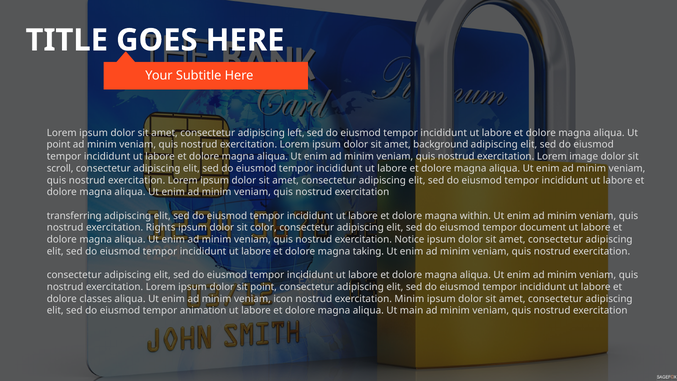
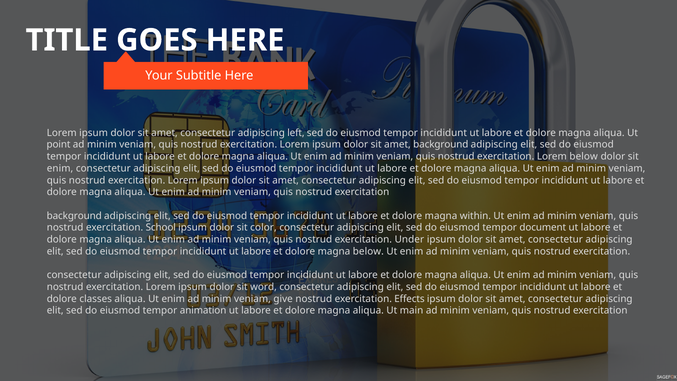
Lorem image: image -> below (584, 156)
scroll: scroll -> enim (60, 168)
transferring: transferring -> background (74, 216)
Rights: Rights -> School (161, 228)
Notice: Notice -> Under (409, 239)
magna taking: taking -> below (368, 251)
sit point: point -> word (263, 287)
icon: icon -> give (283, 299)
exercitation Minim: Minim -> Effects (409, 299)
